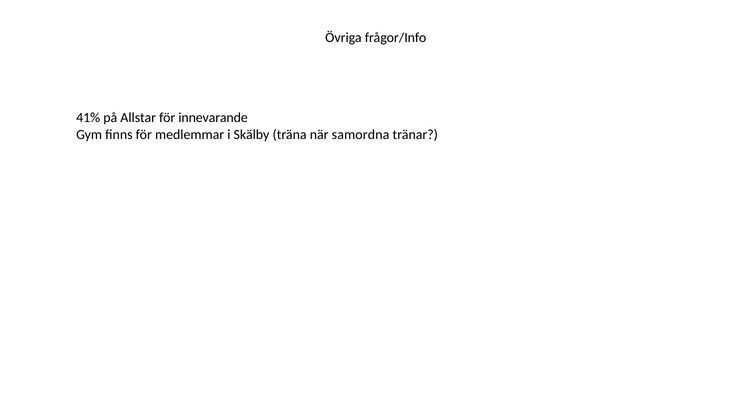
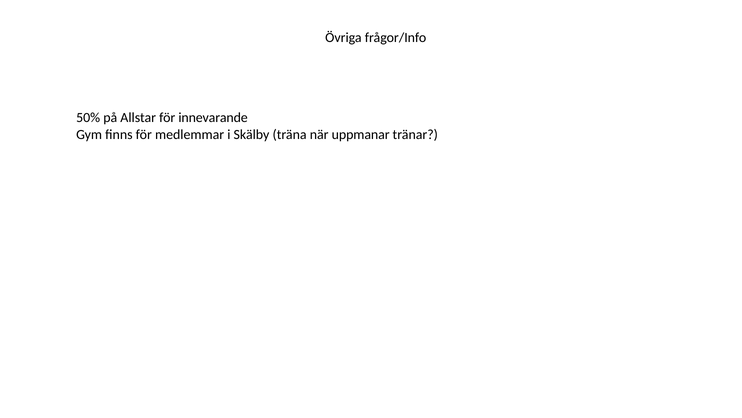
41%: 41% -> 50% (88, 118)
samordna: samordna -> uppmanar (361, 134)
